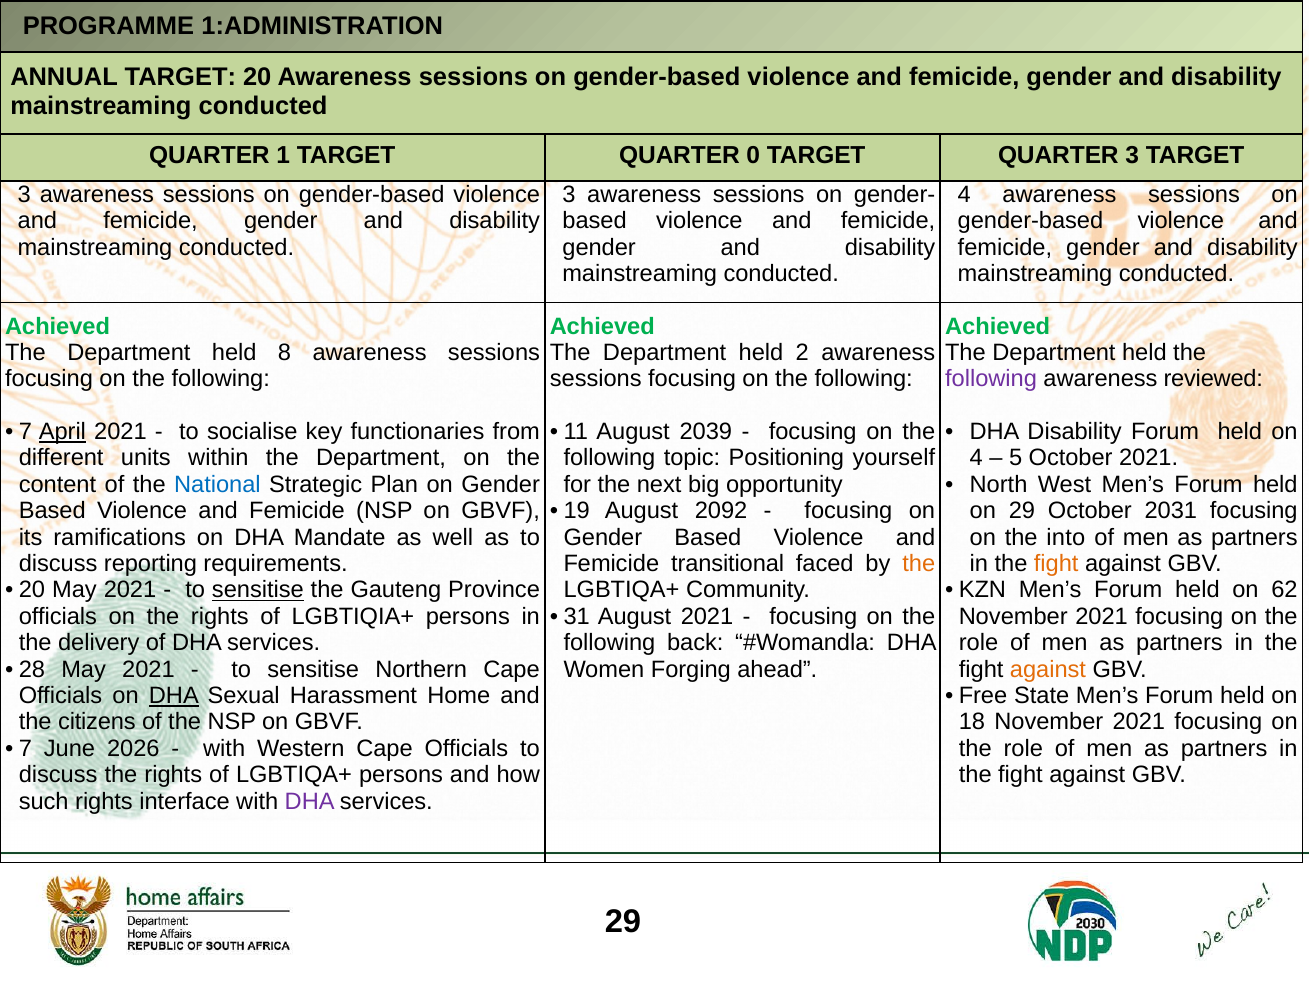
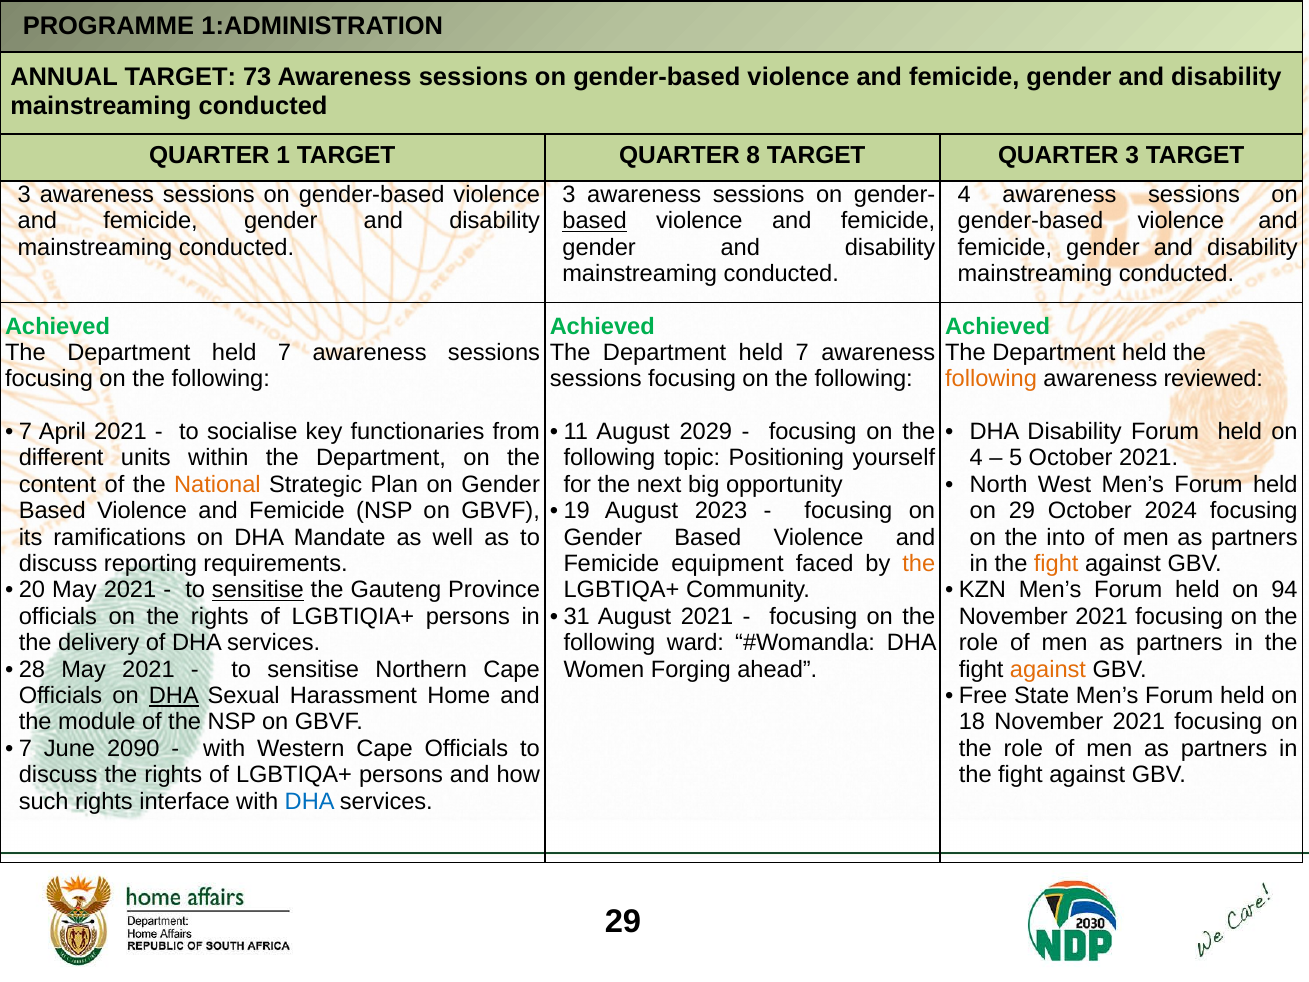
20: 20 -> 73 (257, 77)
0: 0 -> 8 (753, 156)
based underline: none -> present (595, 221)
8: 8 -> 7 (285, 353)
2: 2 -> 7 (802, 353)
following colour: purple -> orange (991, 379)
April underline: present -> none (62, 432)
2039: 2039 -> 2029 (706, 432)
National colour: blue -> orange (217, 484)
2092: 2092 -> 2023 (721, 511)
2031: 2031 -> 2024 (1171, 511)
transitional: transitional -> equipment (727, 564)
62: 62 -> 94 (1285, 590)
back: back -> ward (695, 643)
citizens: citizens -> module (97, 722)
2026: 2026 -> 2090 (133, 748)
DHA colour: purple -> blue (310, 801)
